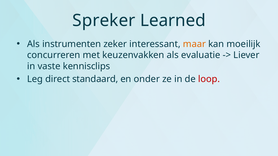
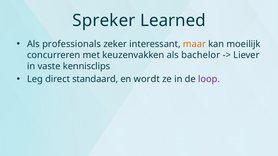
instrumenten: instrumenten -> professionals (72, 44)
evaluatie: evaluatie -> bachelor (201, 55)
onder: onder -> wordt (147, 79)
loop colour: red -> purple (209, 79)
